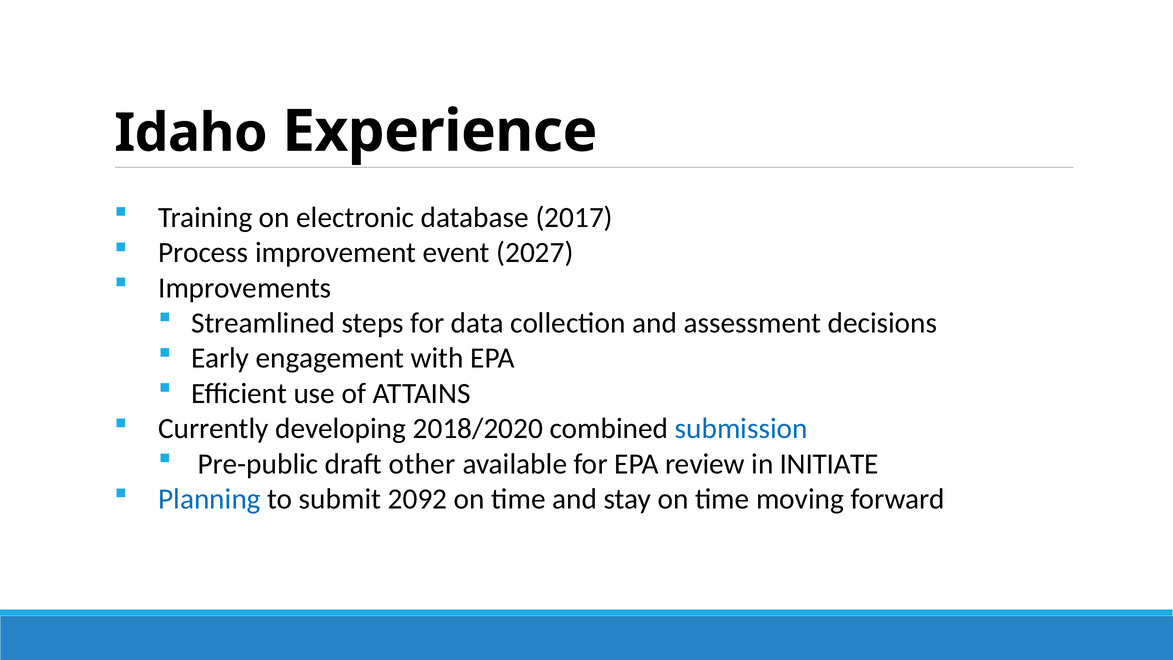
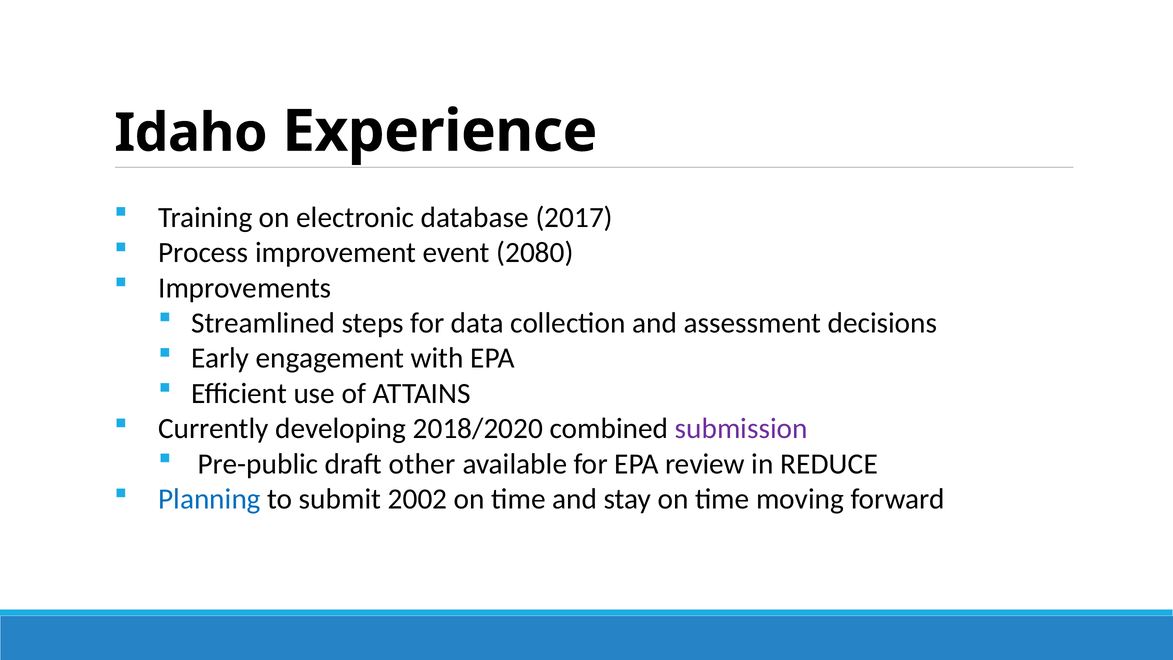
2027: 2027 -> 2080 (535, 253)
submission colour: blue -> purple (741, 429)
INITIATE: INITIATE -> REDUCE (829, 464)
2092: 2092 -> 2002 (418, 499)
